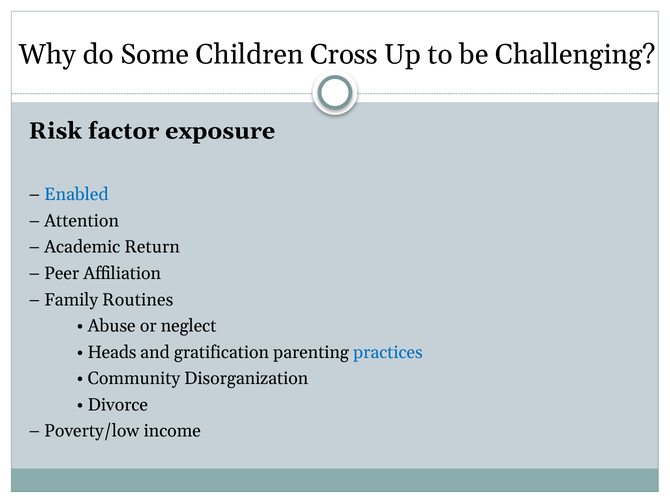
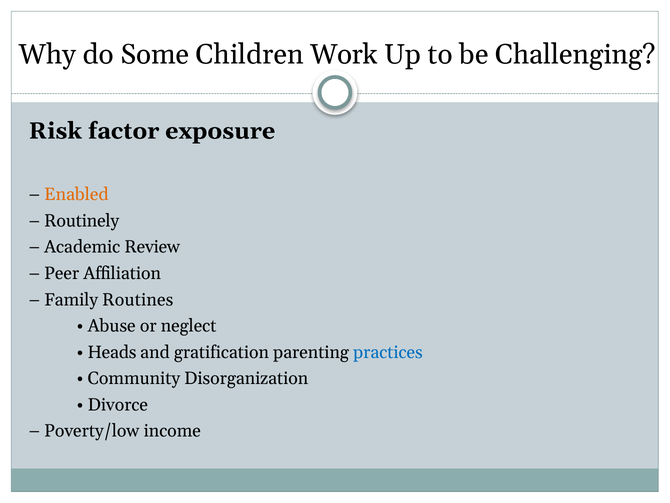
Cross: Cross -> Work (344, 54)
Enabled colour: blue -> orange (76, 194)
Attention: Attention -> Routinely (82, 221)
Return: Return -> Review (152, 247)
